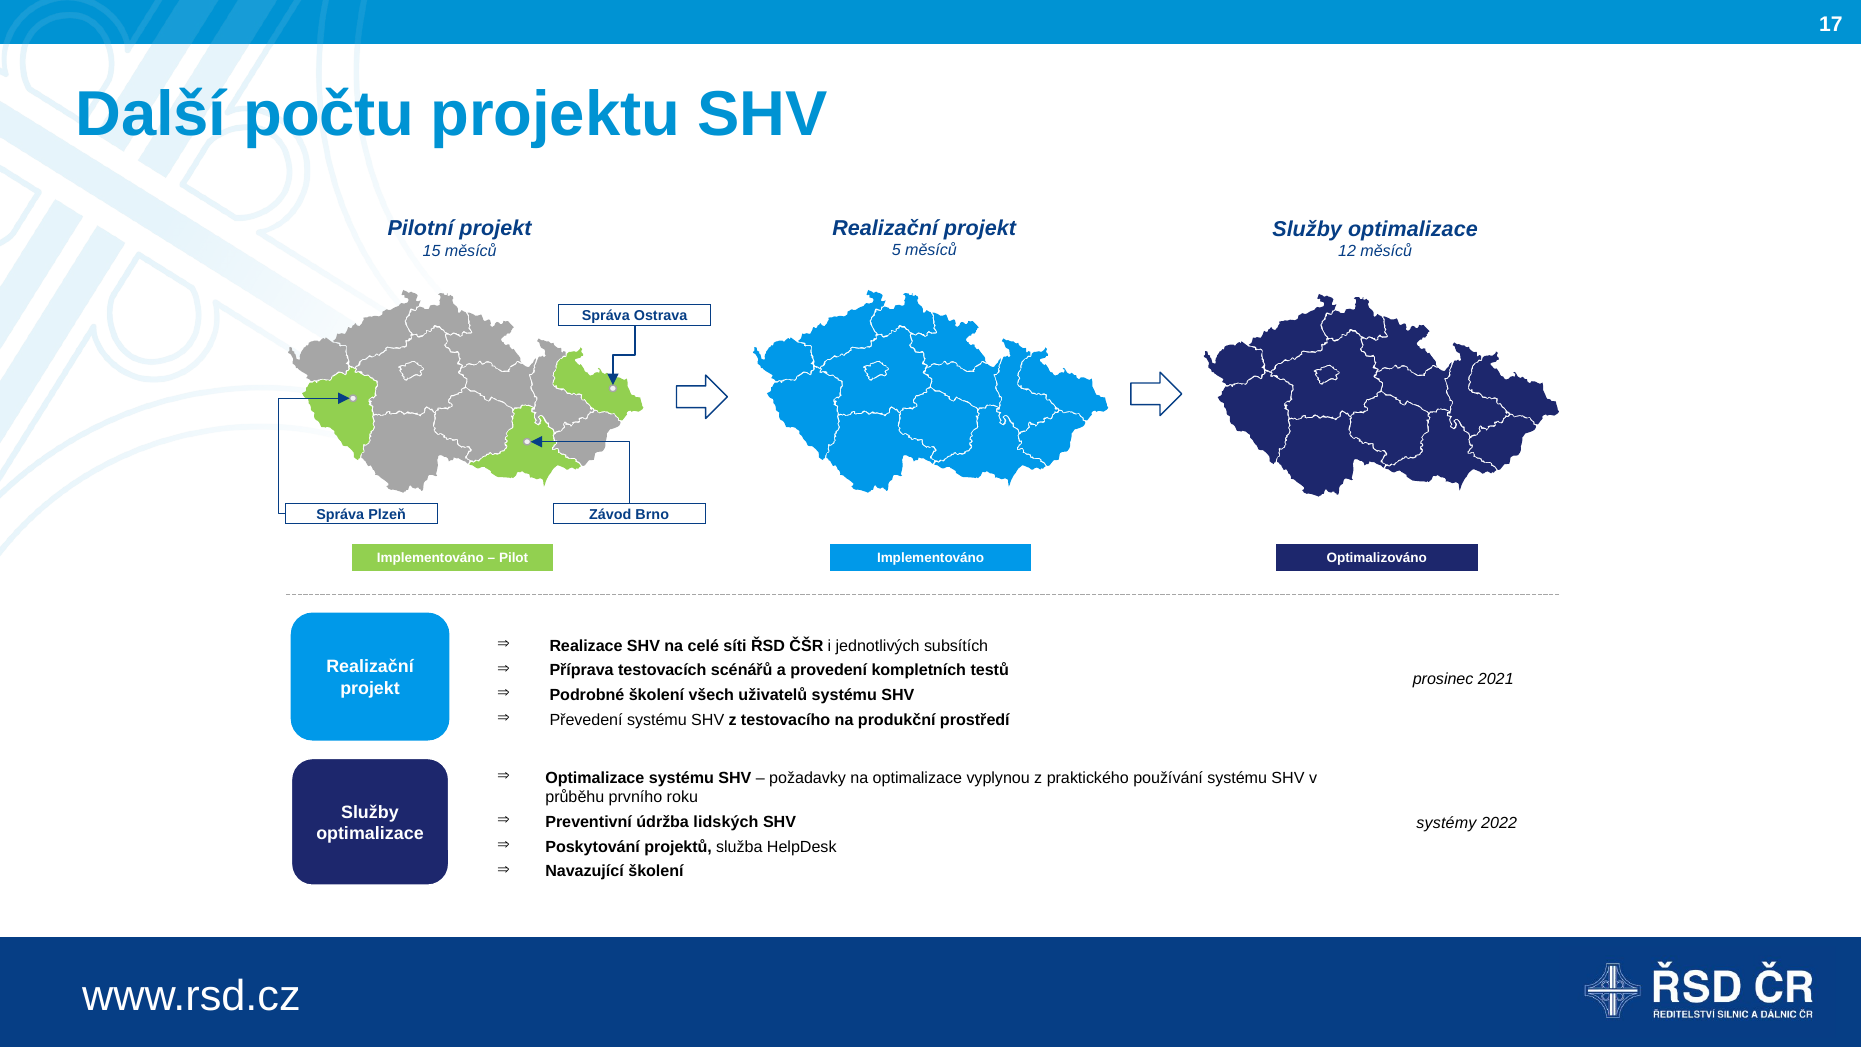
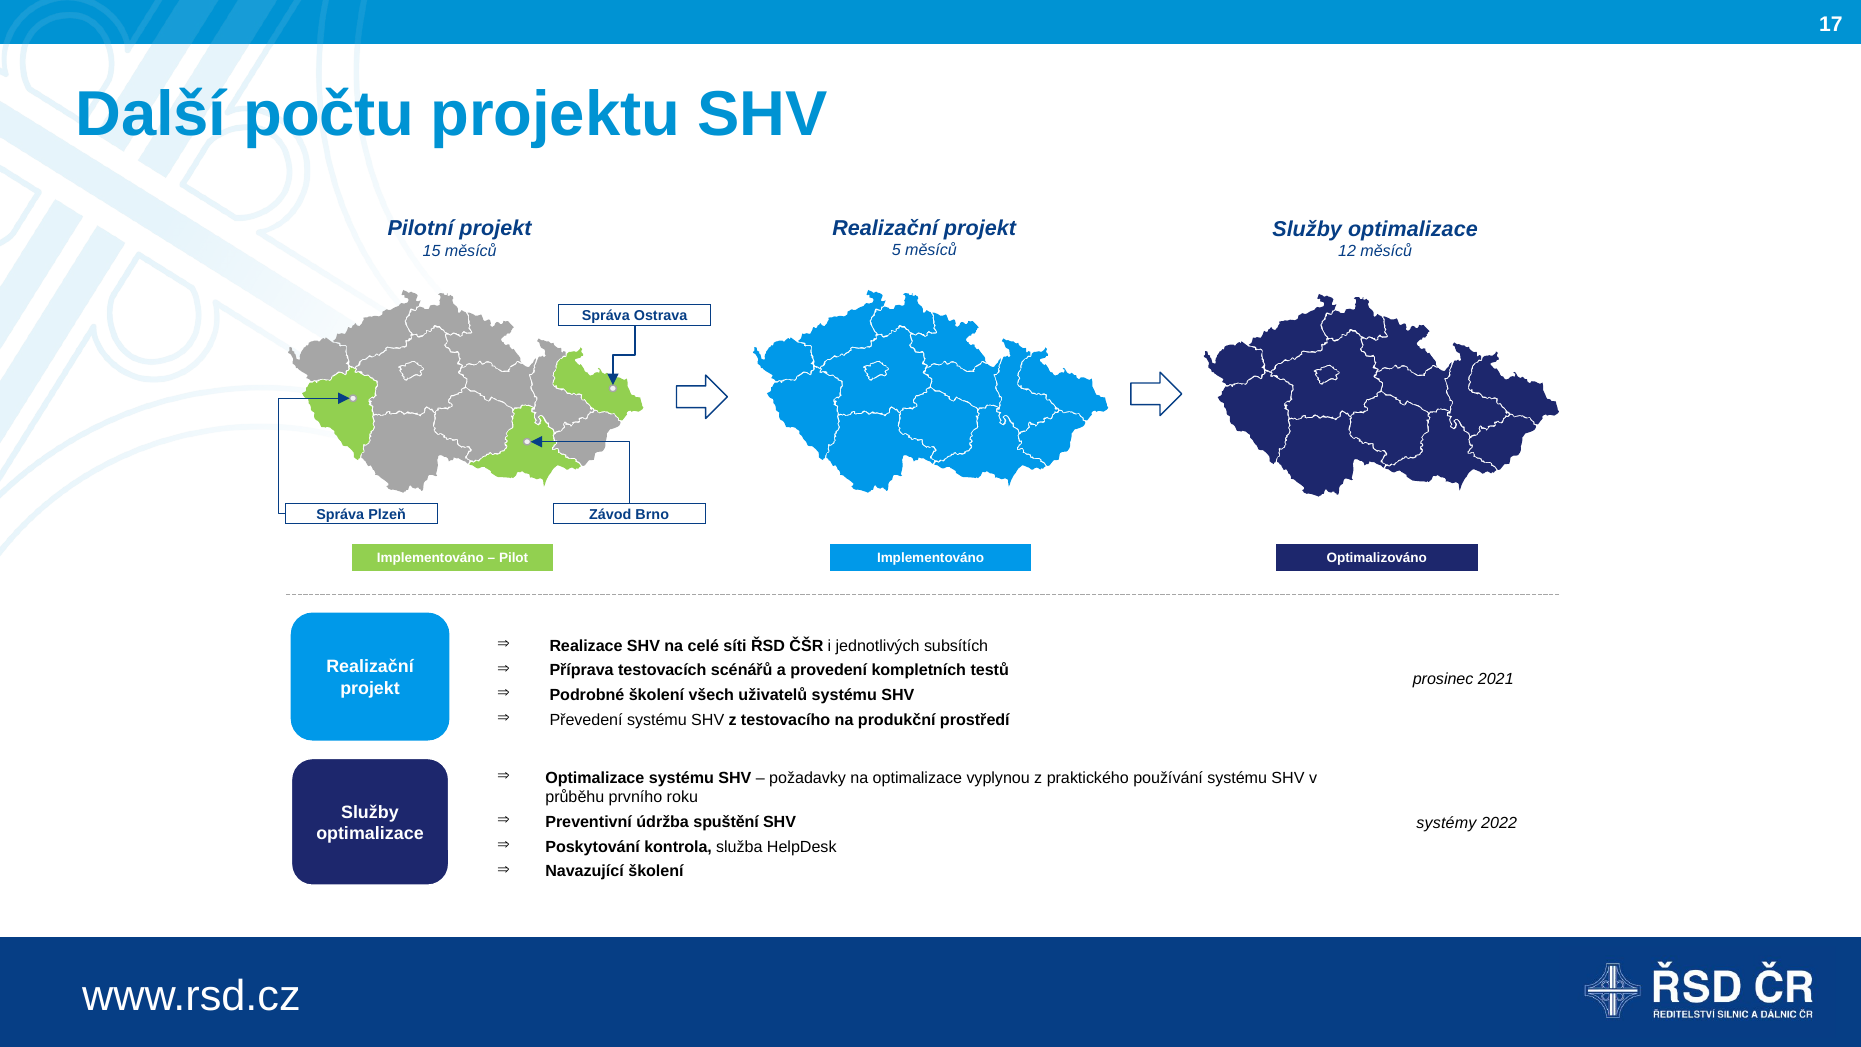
lidských: lidských -> spuštění (726, 822)
projektů: projektů -> kontrola (678, 847)
